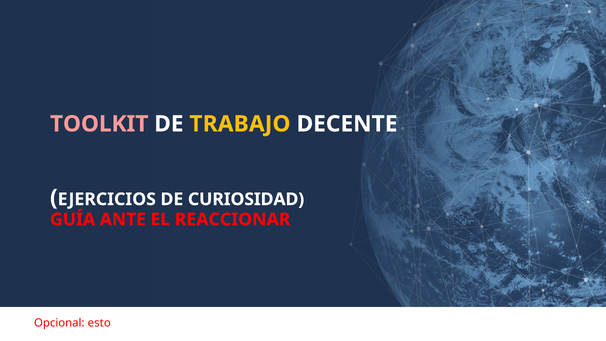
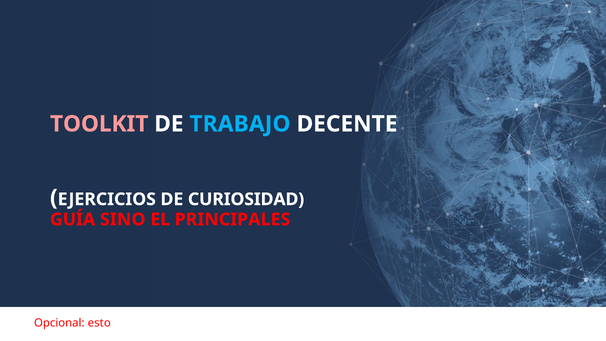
TRABAJO colour: yellow -> light blue (240, 124)
ANTE: ANTE -> SINO (123, 219)
REACCIONAR: REACCIONAR -> PRINCIPALES (233, 219)
